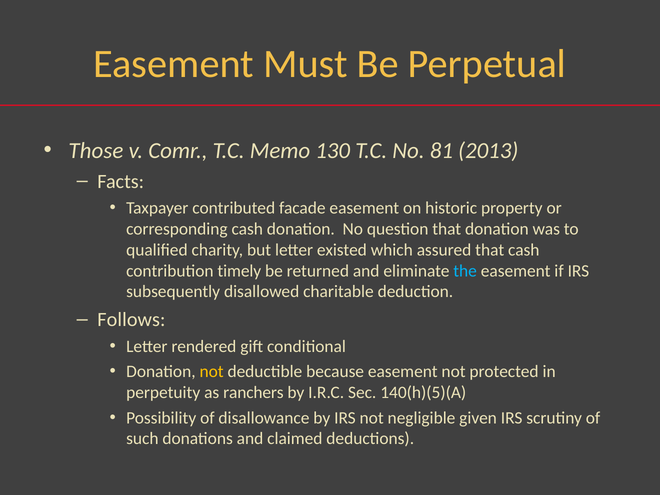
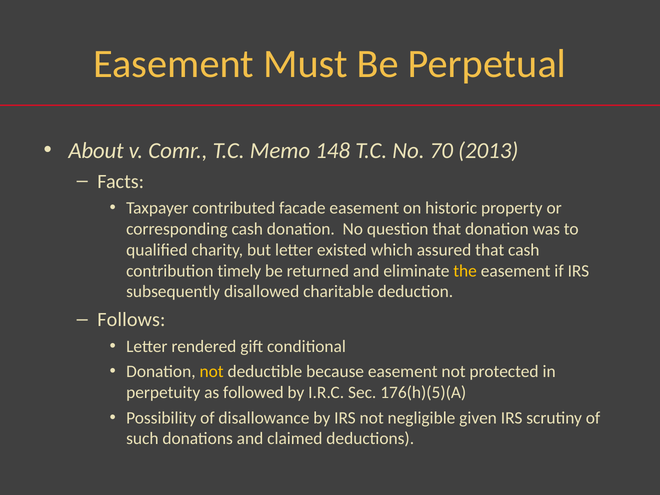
Those: Those -> About (96, 151)
130: 130 -> 148 (333, 151)
81: 81 -> 70 (441, 151)
the colour: light blue -> yellow (465, 271)
ranchers: ranchers -> followed (253, 393)
140(h)(5)(A: 140(h)(5)(A -> 176(h)(5)(A (423, 393)
